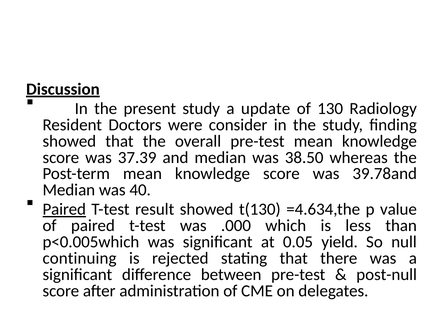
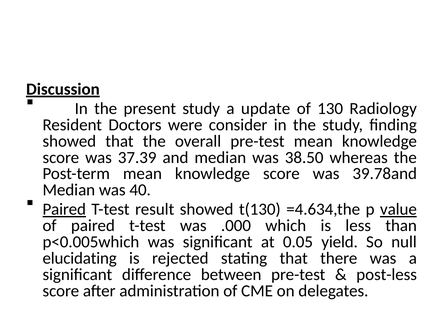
value underline: none -> present (398, 209)
continuing: continuing -> elucidating (80, 258)
post-null: post-null -> post-less (387, 275)
